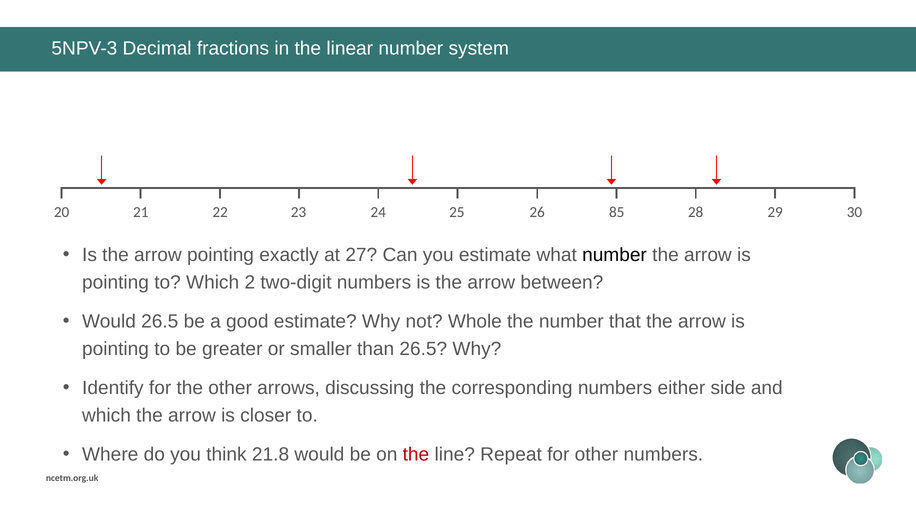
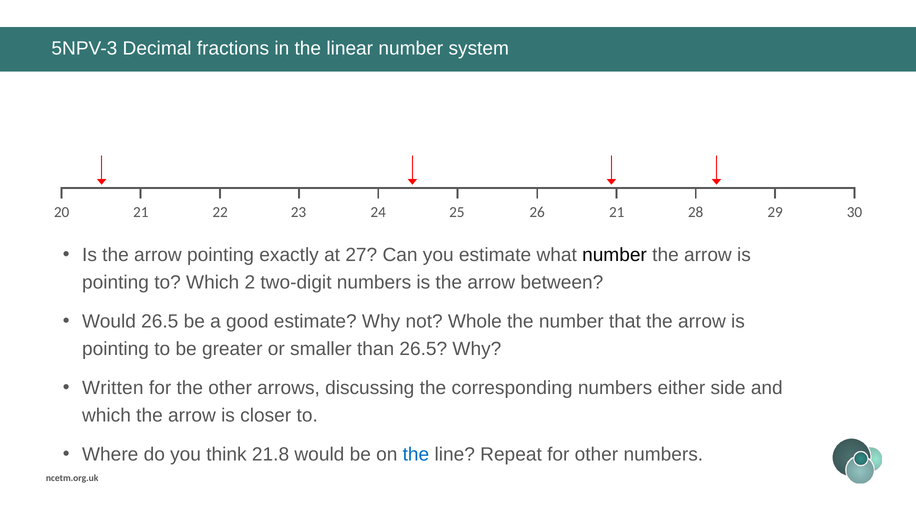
26 85: 85 -> 21 (617, 212)
Identify: Identify -> Written (113, 388)
the colour: red -> blue (416, 455)
